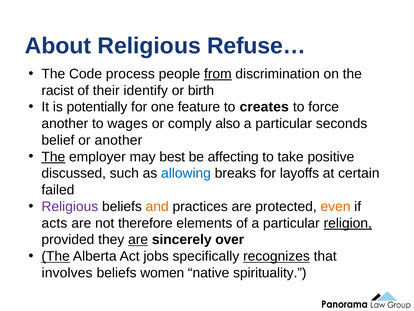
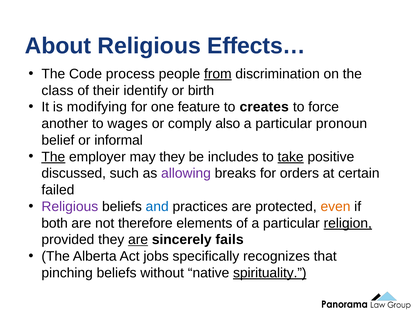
Refuse…: Refuse… -> Effects… (256, 46)
racist: racist -> class (57, 90)
potentially: potentially -> modifying (97, 107)
seconds: seconds -> pronoun (341, 123)
or another: another -> informal (119, 140)
may best: best -> they (172, 157)
affecting: affecting -> includes (233, 157)
take underline: none -> present (291, 157)
allowing colour: blue -> purple (186, 173)
layoffs: layoffs -> orders (299, 173)
and colour: orange -> blue (157, 206)
acts: acts -> both (55, 223)
over: over -> fails (230, 239)
The underline: present -> none (56, 256)
recognizes underline: present -> none (276, 256)
involves: involves -> pinching (67, 272)
women: women -> without (162, 272)
spirituality underline: none -> present (270, 272)
